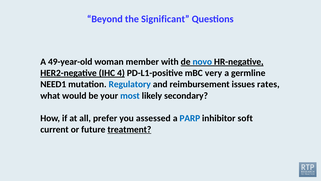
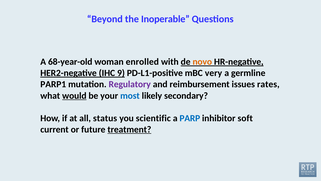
Significant: Significant -> Inoperable (165, 19)
49-year-old: 49-year-old -> 68-year-old (70, 62)
member: member -> enrolled (142, 62)
novo colour: blue -> orange (202, 62)
4: 4 -> 9 (121, 73)
NEED1: NEED1 -> PARP1 (53, 84)
Regulatory colour: blue -> purple (130, 84)
would underline: none -> present (74, 95)
prefer: prefer -> status (105, 118)
assessed: assessed -> scientific (153, 118)
